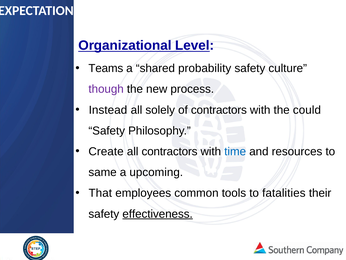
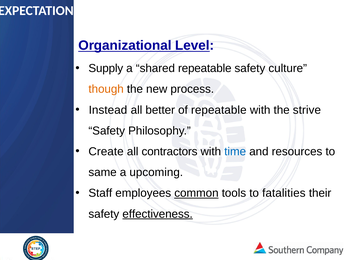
Teams: Teams -> Supply (106, 68)
shared probability: probability -> repeatable (205, 68)
though colour: purple -> orange (106, 89)
solely: solely -> better (160, 110)
of contractors: contractors -> repeatable (219, 110)
could: could -> strive (307, 110)
That: That -> Staff (100, 193)
common underline: none -> present (196, 193)
